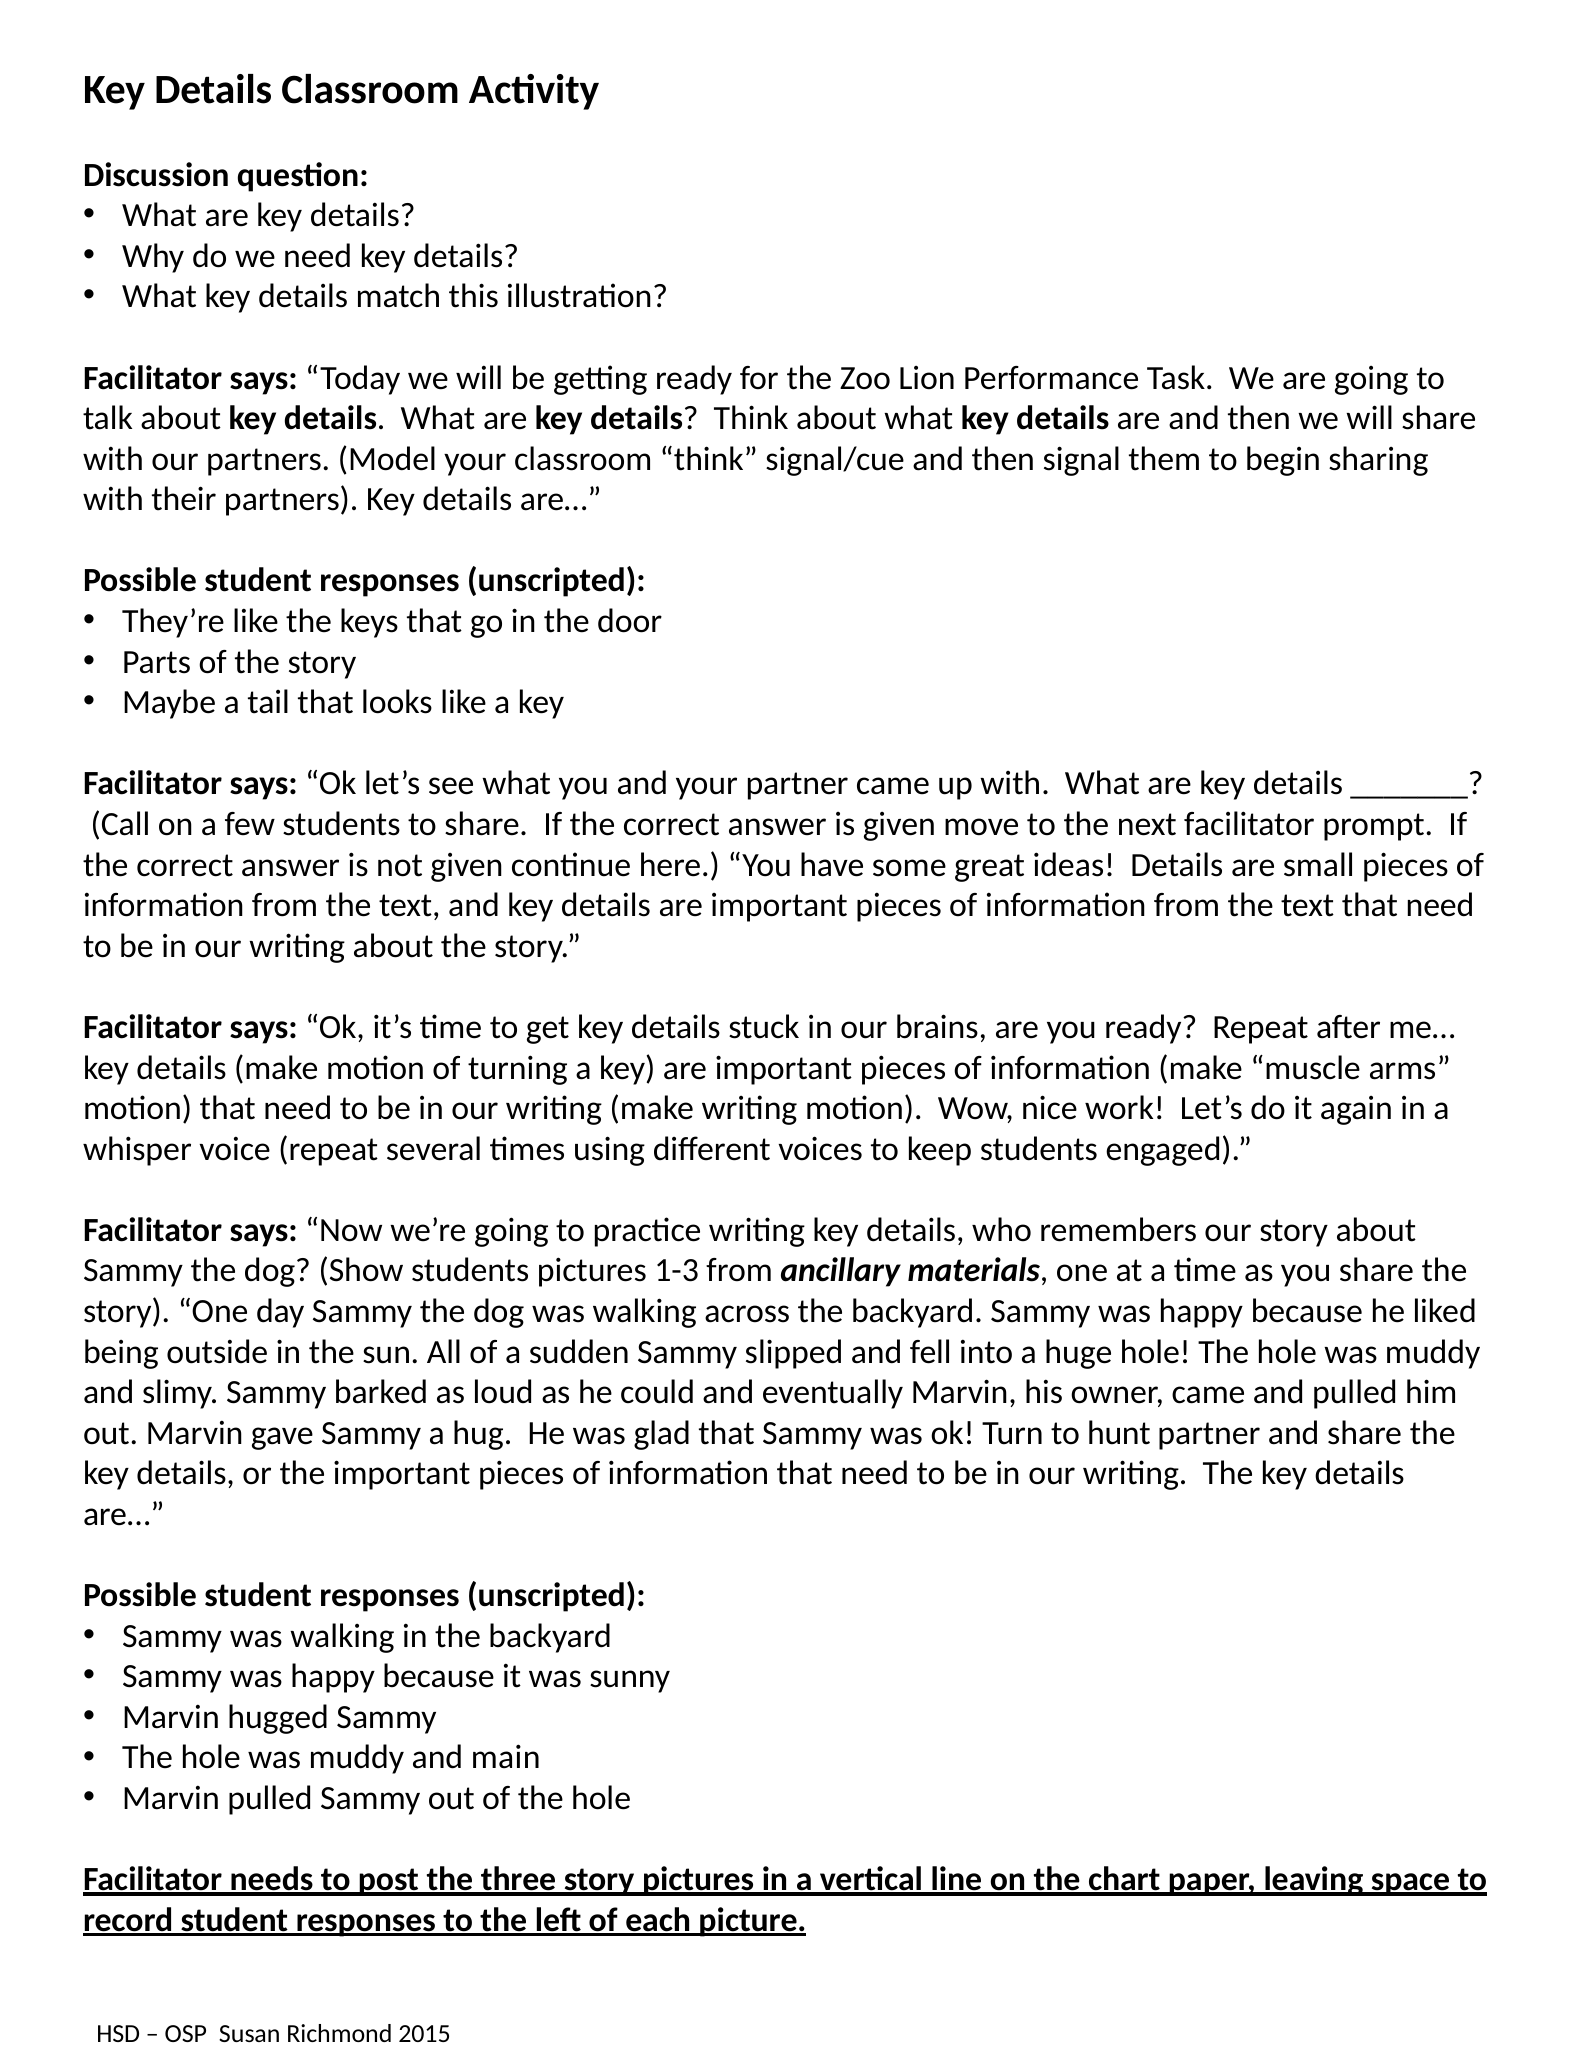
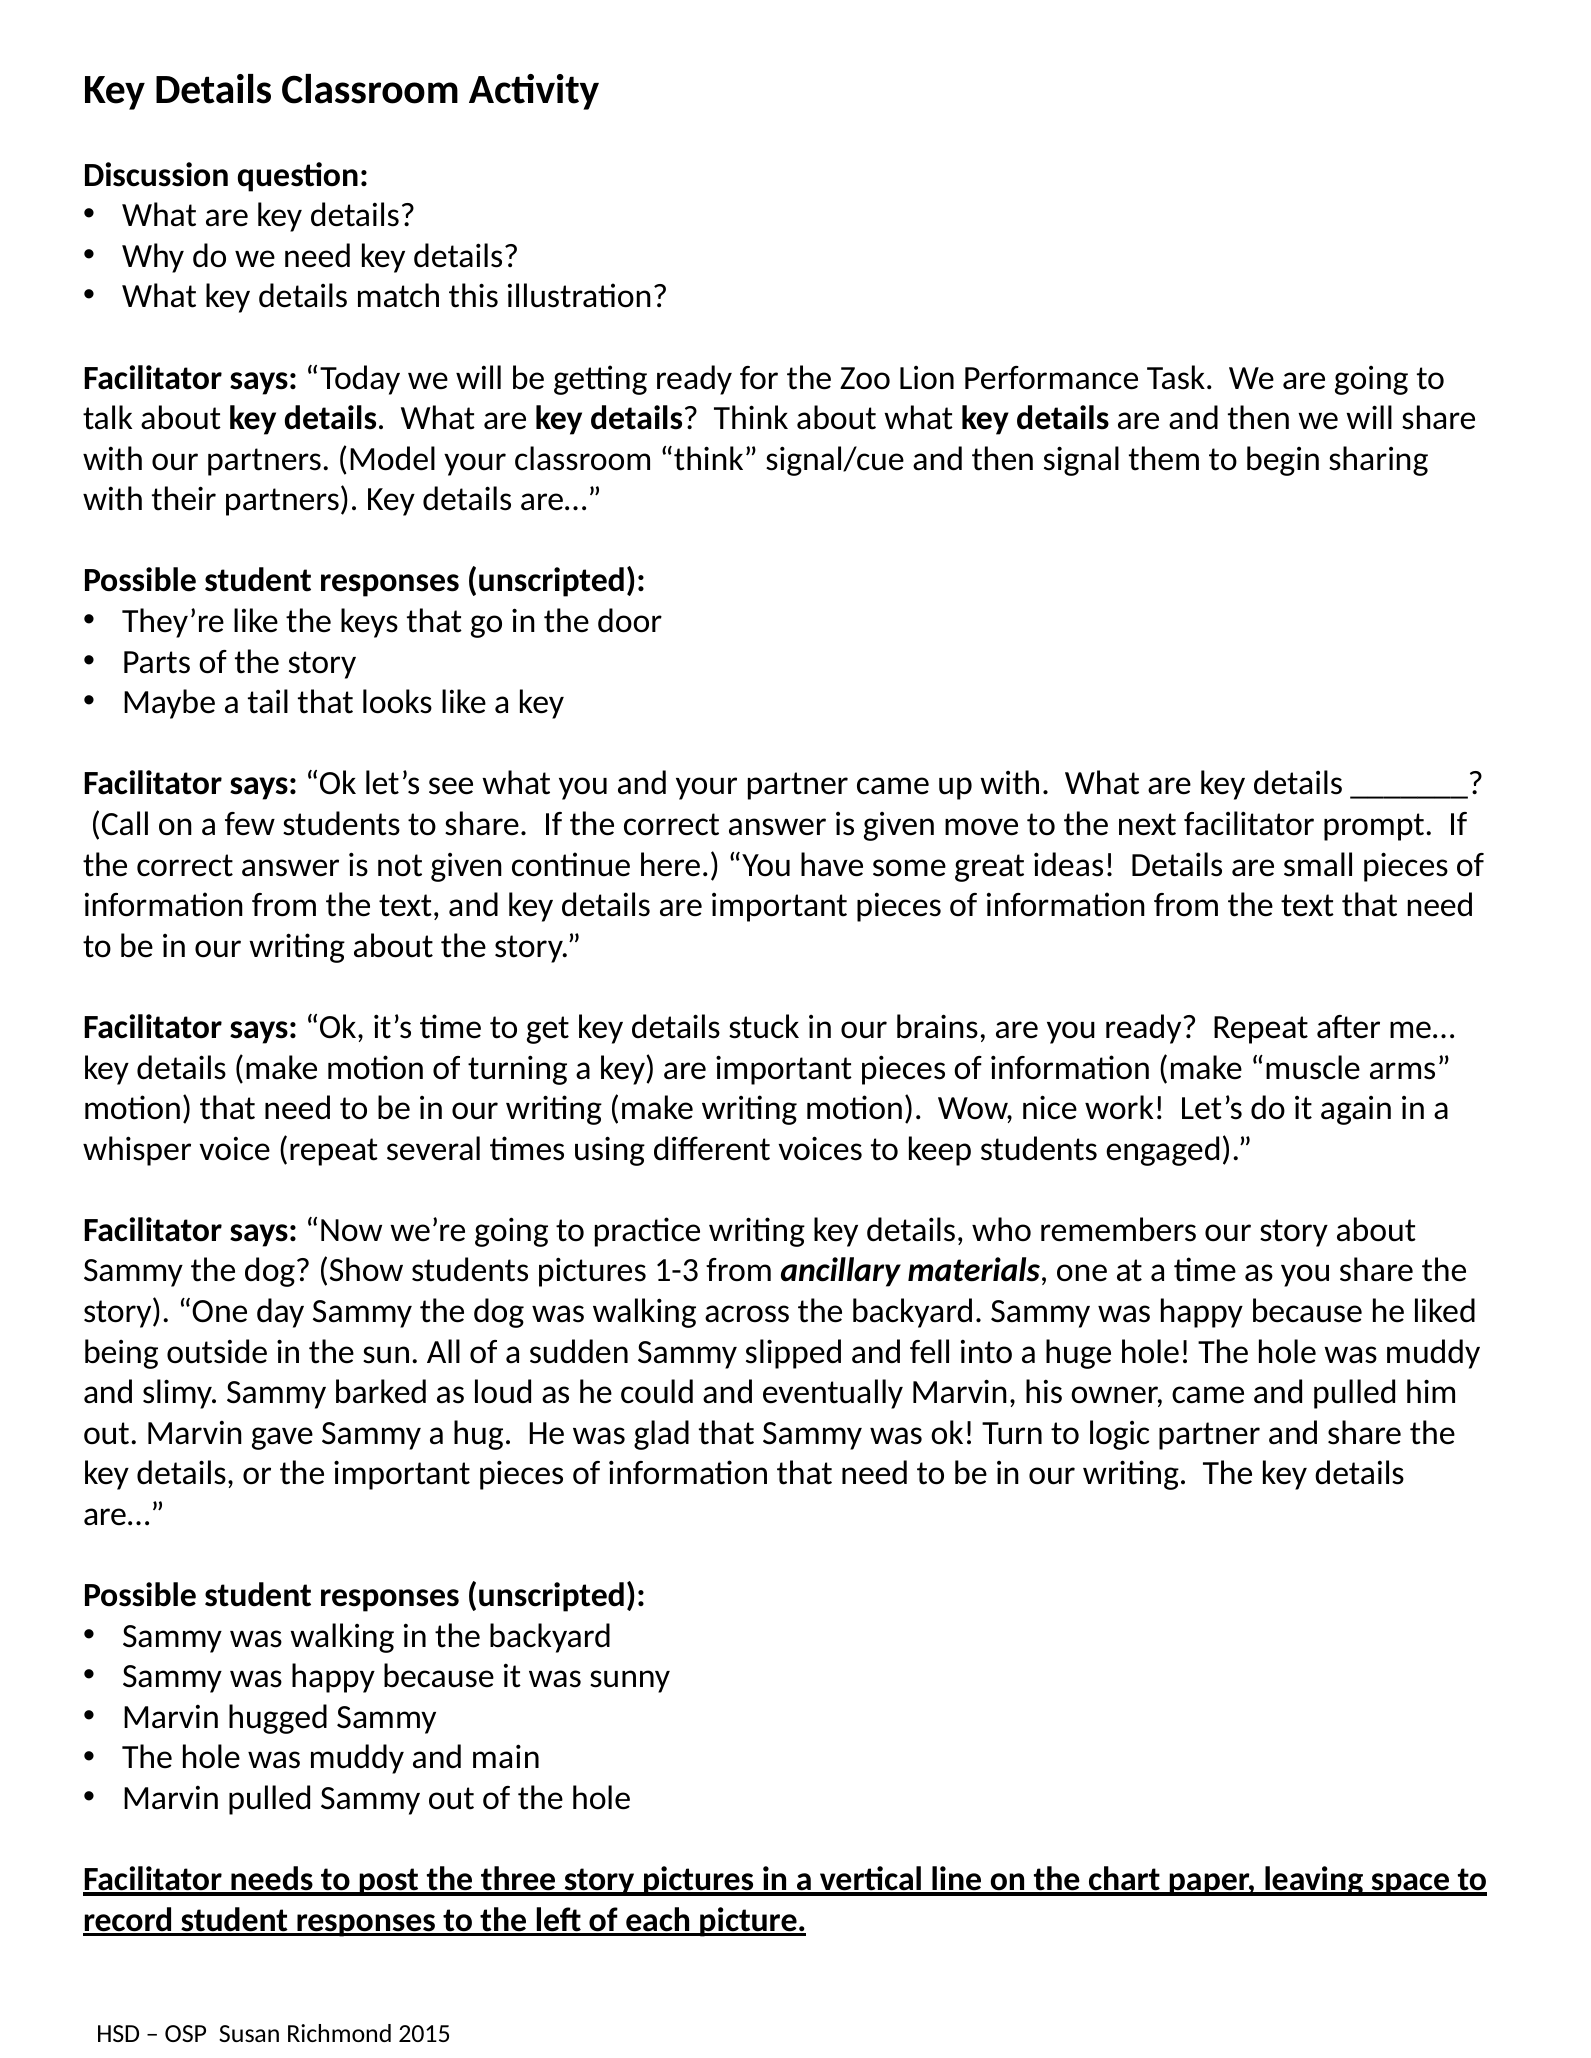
hunt: hunt -> logic (1119, 1434)
